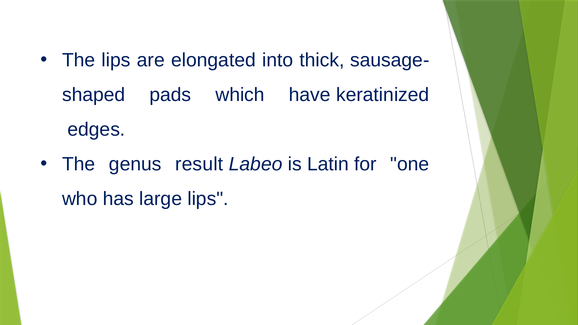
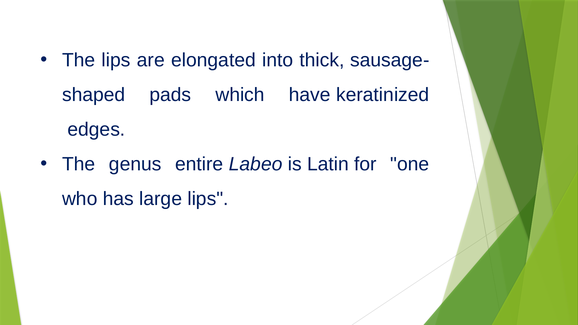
result: result -> entire (199, 164)
